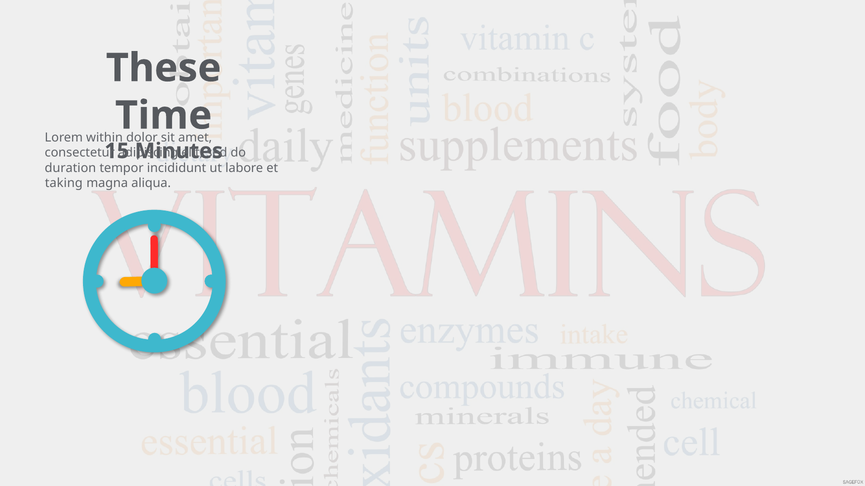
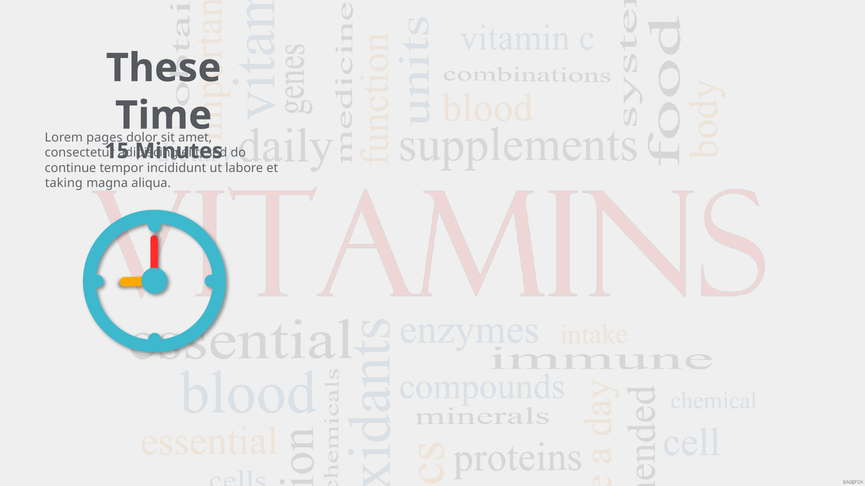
within: within -> pages (104, 138)
duration: duration -> continue (70, 168)
